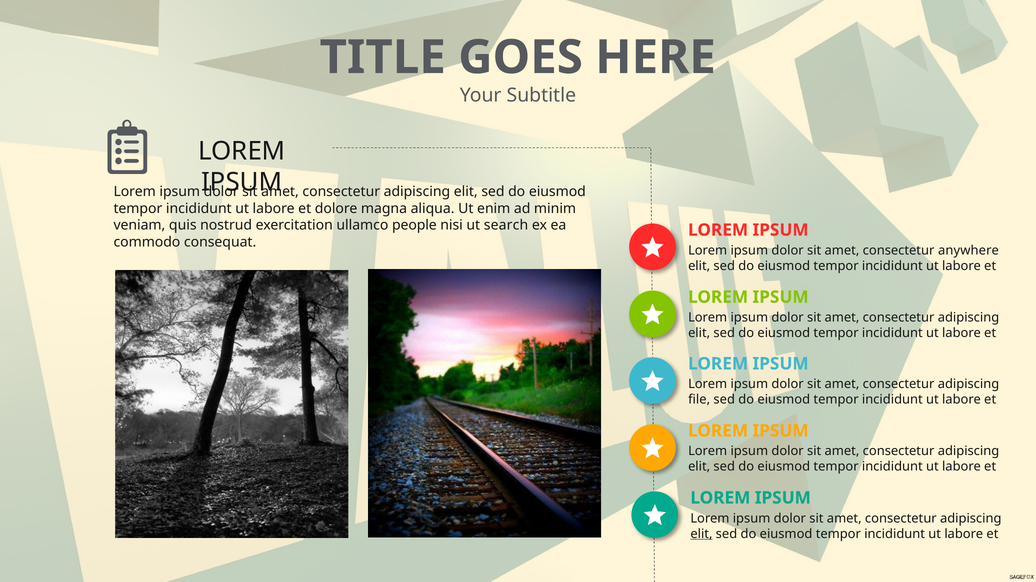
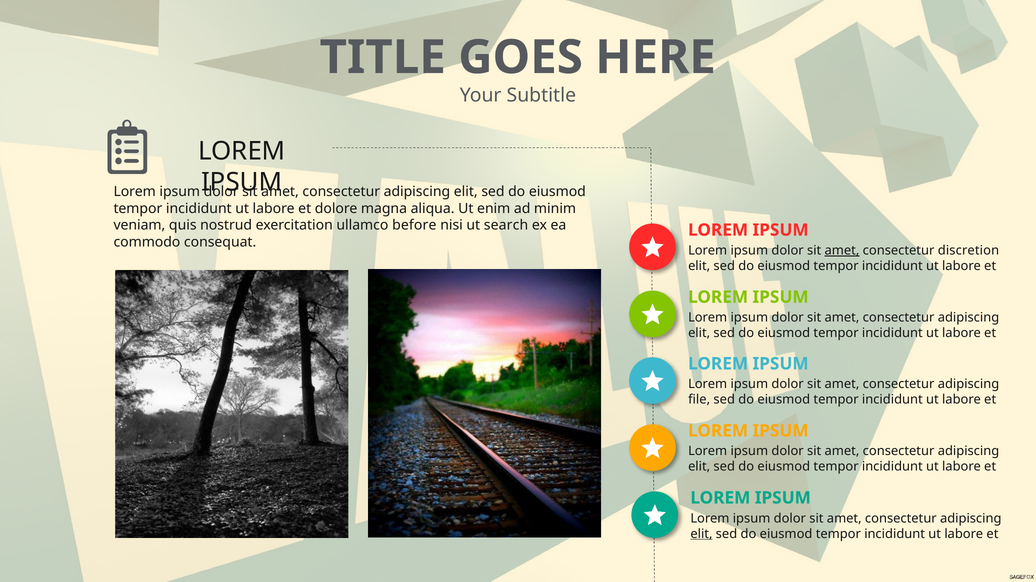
people: people -> before (414, 226)
amet underline: none -> present (842, 251)
anywhere: anywhere -> discretion (968, 251)
